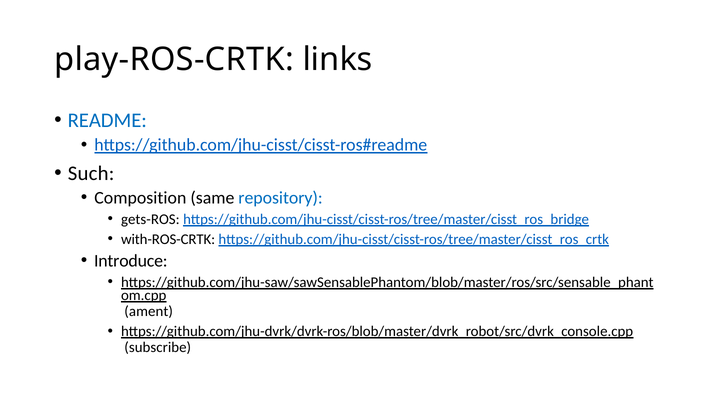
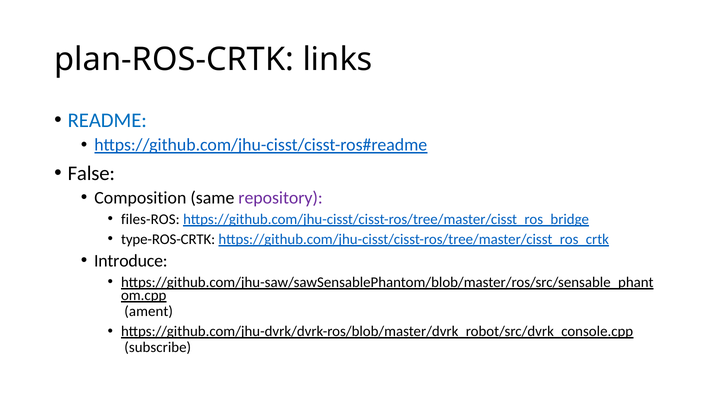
play-ROS-CRTK: play-ROS-CRTK -> plan-ROS-CRTK (174, 60)
Such: Such -> False (91, 173)
repository colour: blue -> purple (281, 198)
gets-ROS: gets-ROS -> files-ROS (150, 220)
with-ROS-CRTK: with-ROS-CRTK -> type-ROS-CRTK (168, 240)
